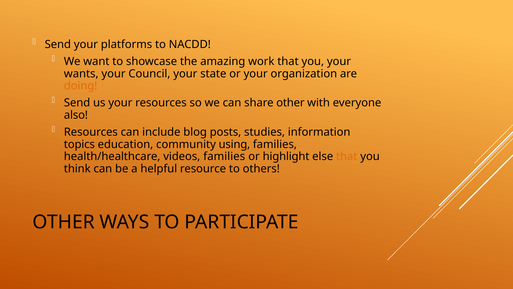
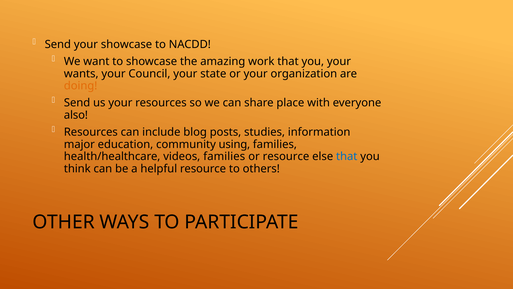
your platforms: platforms -> showcase (127, 44)
share other: other -> place (290, 103)
topics: topics -> major (79, 144)
or highlight: highlight -> resource (286, 156)
that colour: orange -> blue (347, 156)
